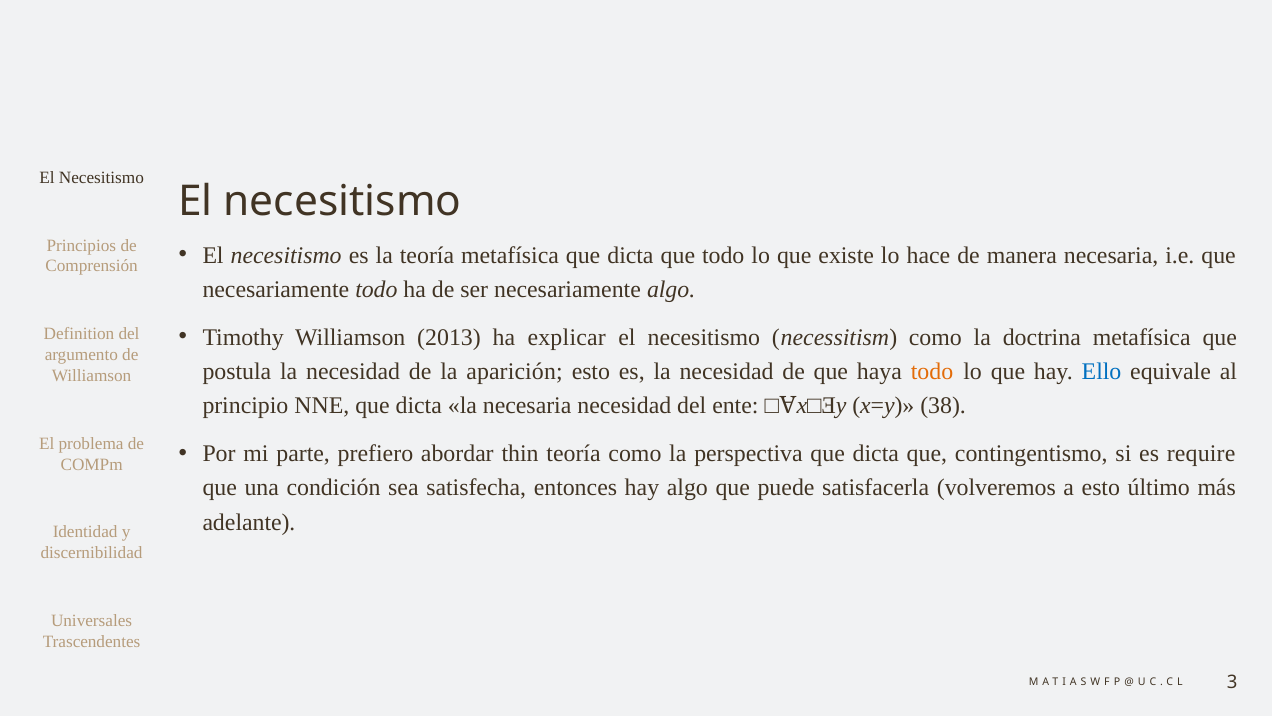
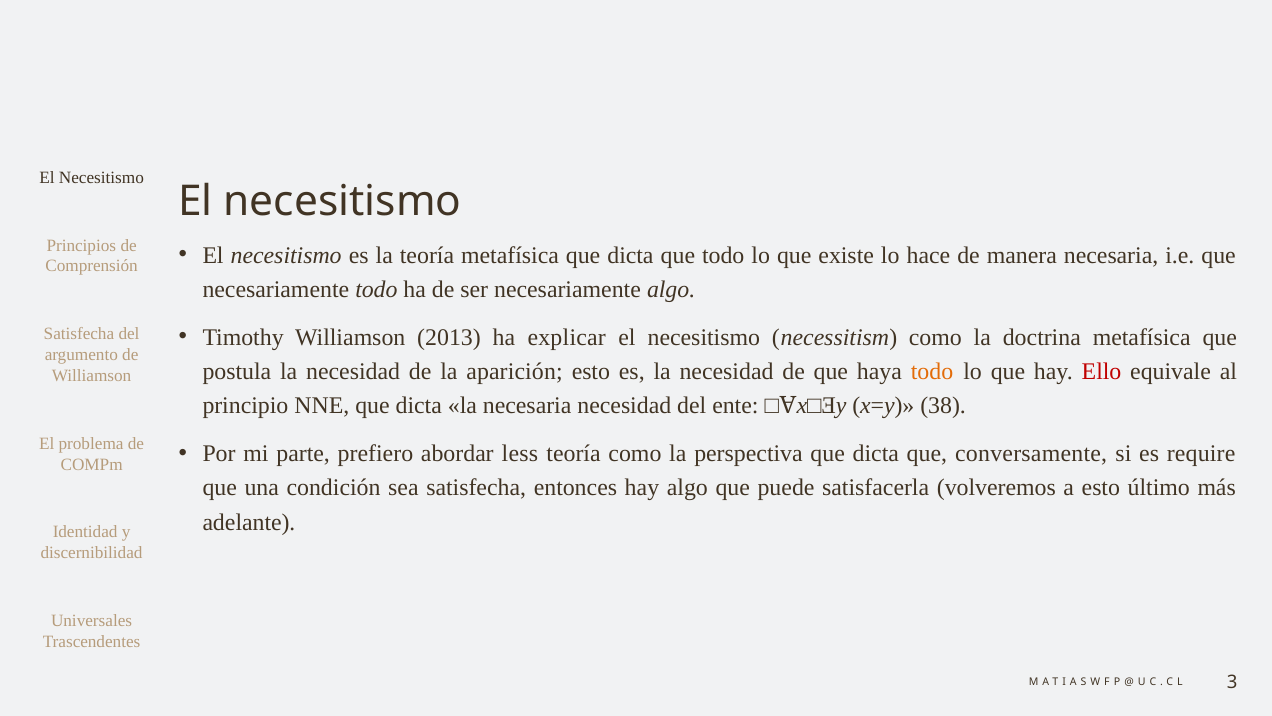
Definition: Definition -> Satisfecha (79, 334)
Ello colour: blue -> red (1102, 371)
thin: thin -> less (520, 453)
contingentismo: contingentismo -> conversamente (1031, 453)
